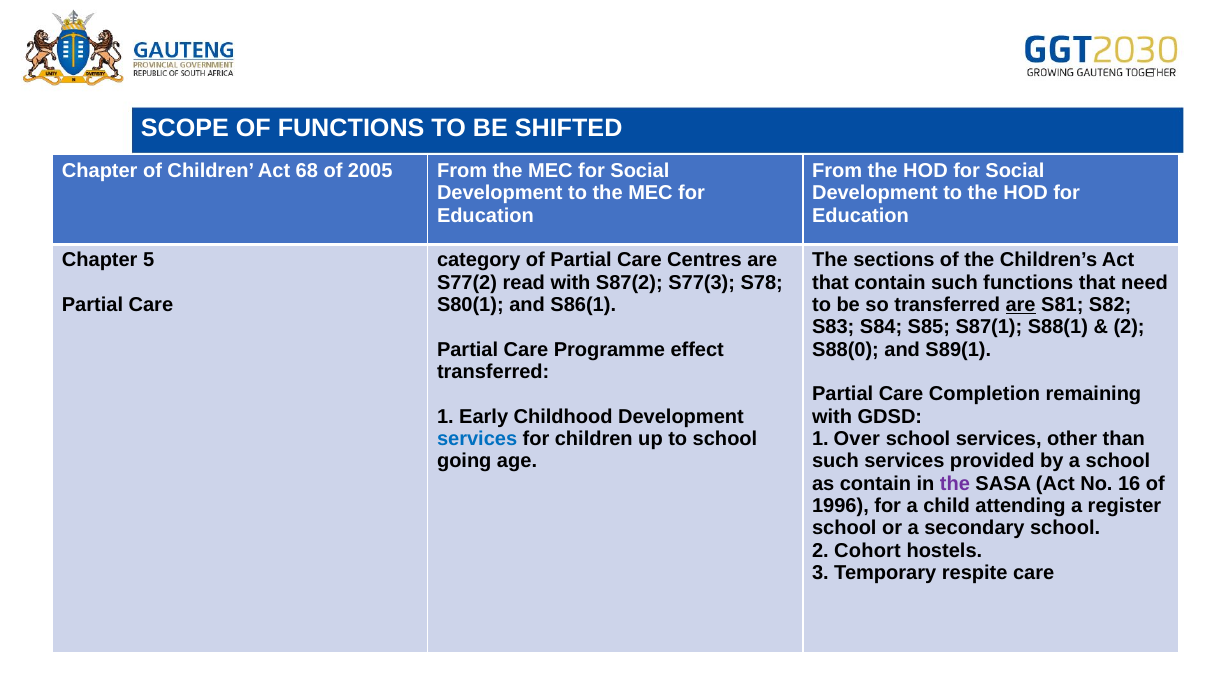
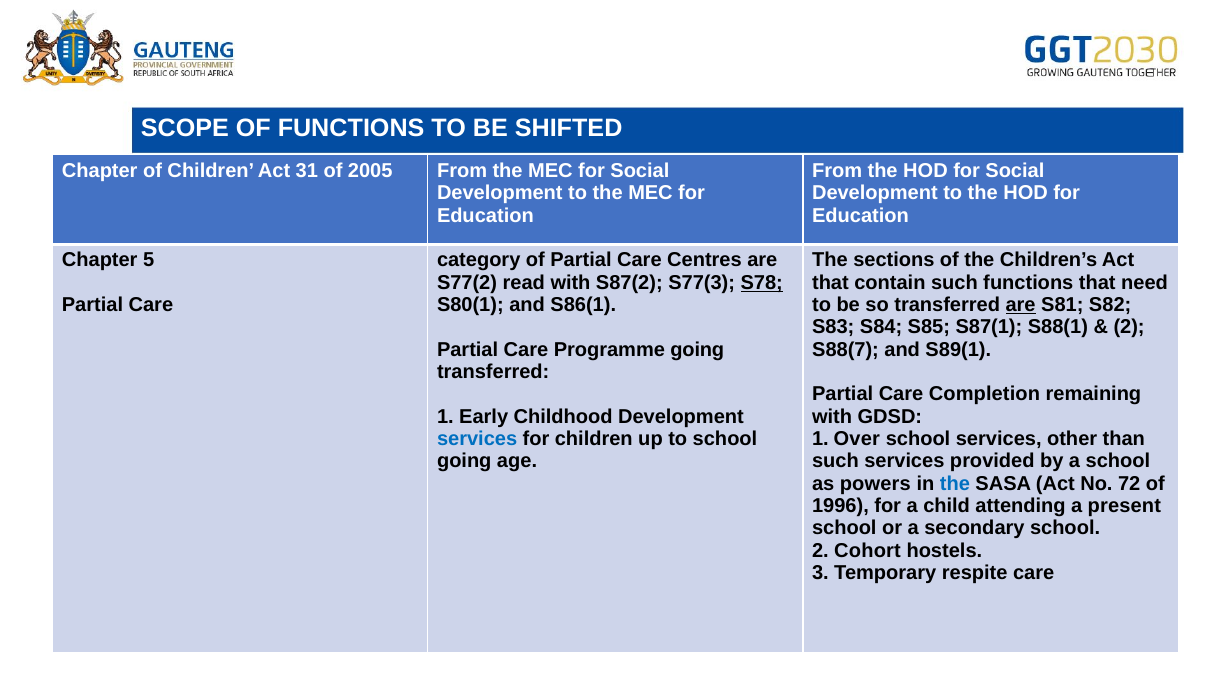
68: 68 -> 31 (307, 171)
S78 underline: none -> present (762, 283)
Programme effect: effect -> going (697, 350)
S88(0: S88(0 -> S88(7 (846, 350)
as contain: contain -> powers (875, 483)
the colour: purple -> blue (955, 483)
16: 16 -> 72 (1129, 483)
register: register -> present (1124, 506)
